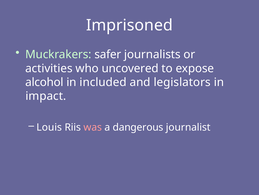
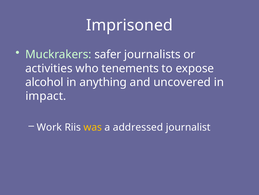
uncovered: uncovered -> tenements (130, 68)
included: included -> anything (103, 82)
legislators: legislators -> uncovered (182, 82)
Louis: Louis -> Work (49, 127)
was colour: pink -> yellow (93, 127)
dangerous: dangerous -> addressed (138, 127)
